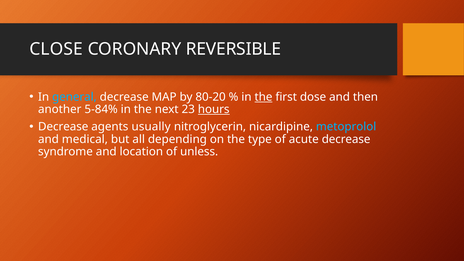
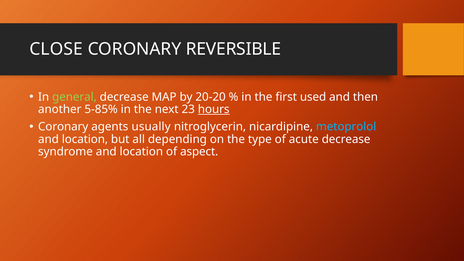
general colour: light blue -> light green (74, 97)
80-20: 80-20 -> 20-20 (211, 97)
the underline: present -> none (264, 97)
dose: dose -> used (313, 97)
5-84%: 5-84% -> 5-85% (101, 109)
Decrease: Decrease -> Coronary (63, 127)
medical: medical -> location (85, 139)
unless: unless -> aspect (199, 152)
